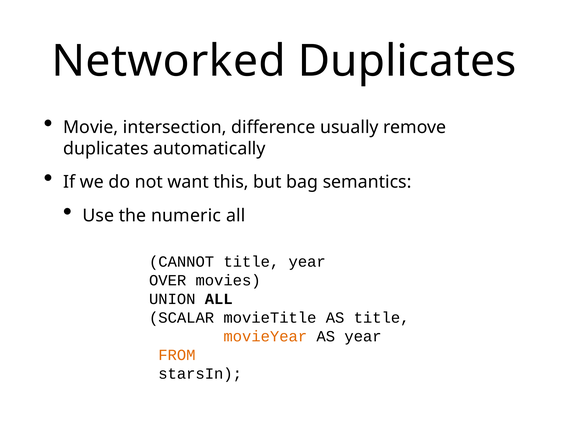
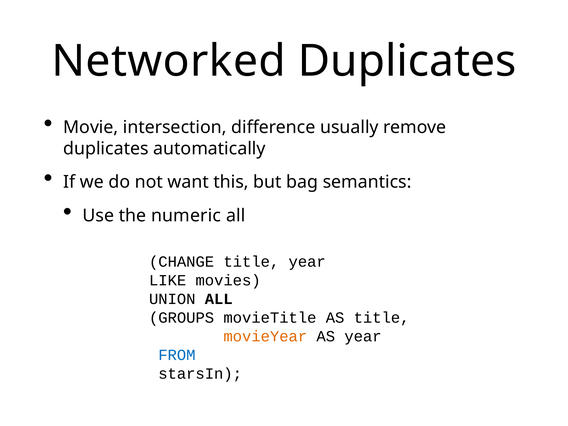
CANNOT: CANNOT -> CHANGE (182, 262)
OVER: OVER -> LIKE (168, 281)
SCALAR: SCALAR -> GROUPS (182, 318)
FROM colour: orange -> blue (177, 355)
